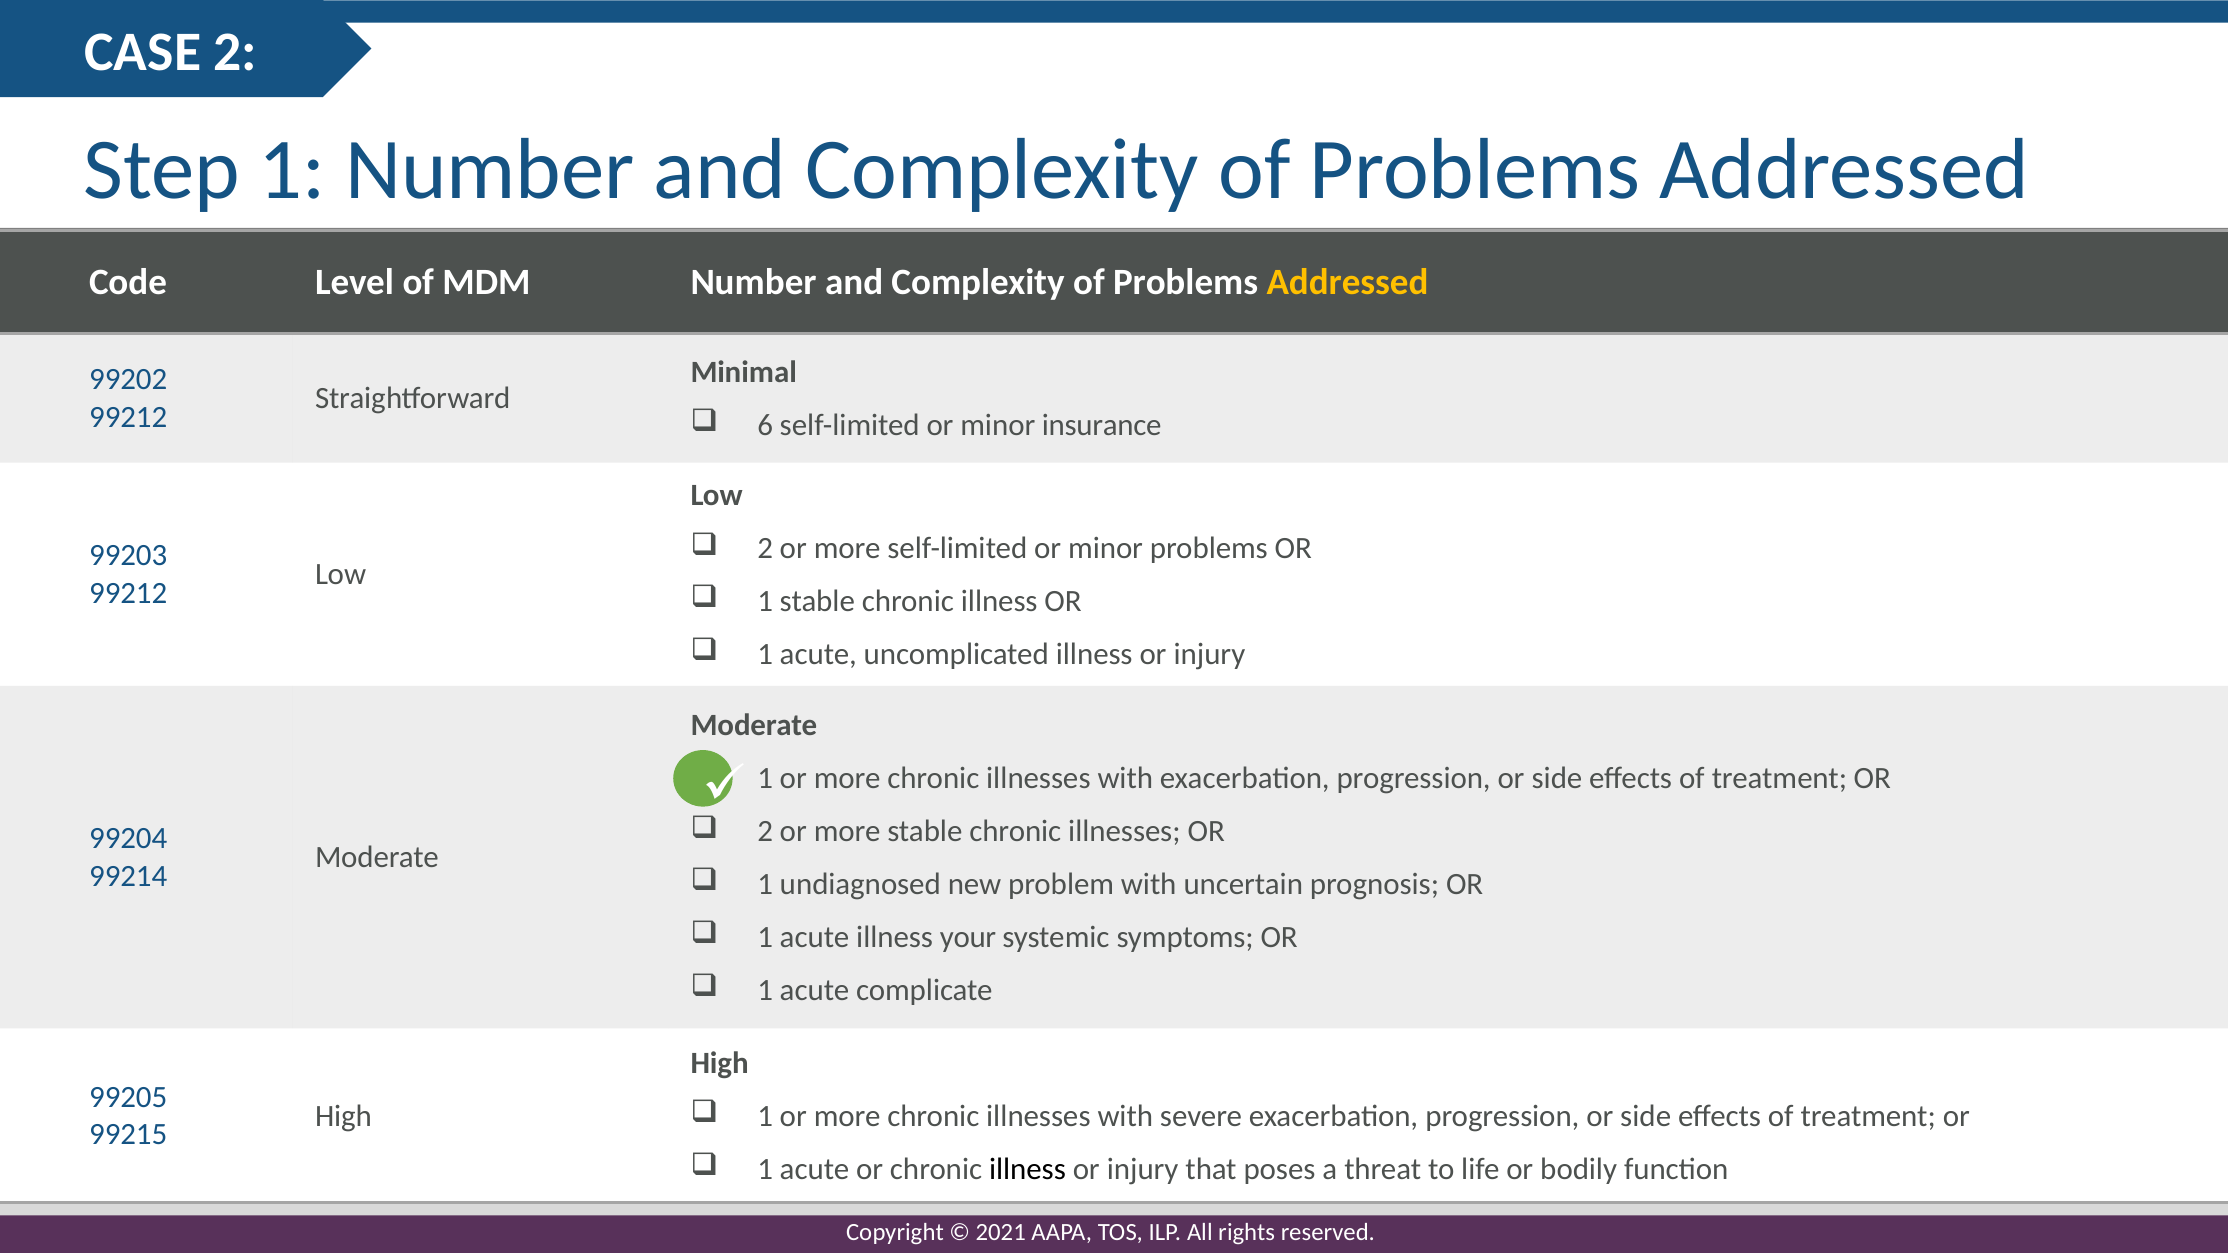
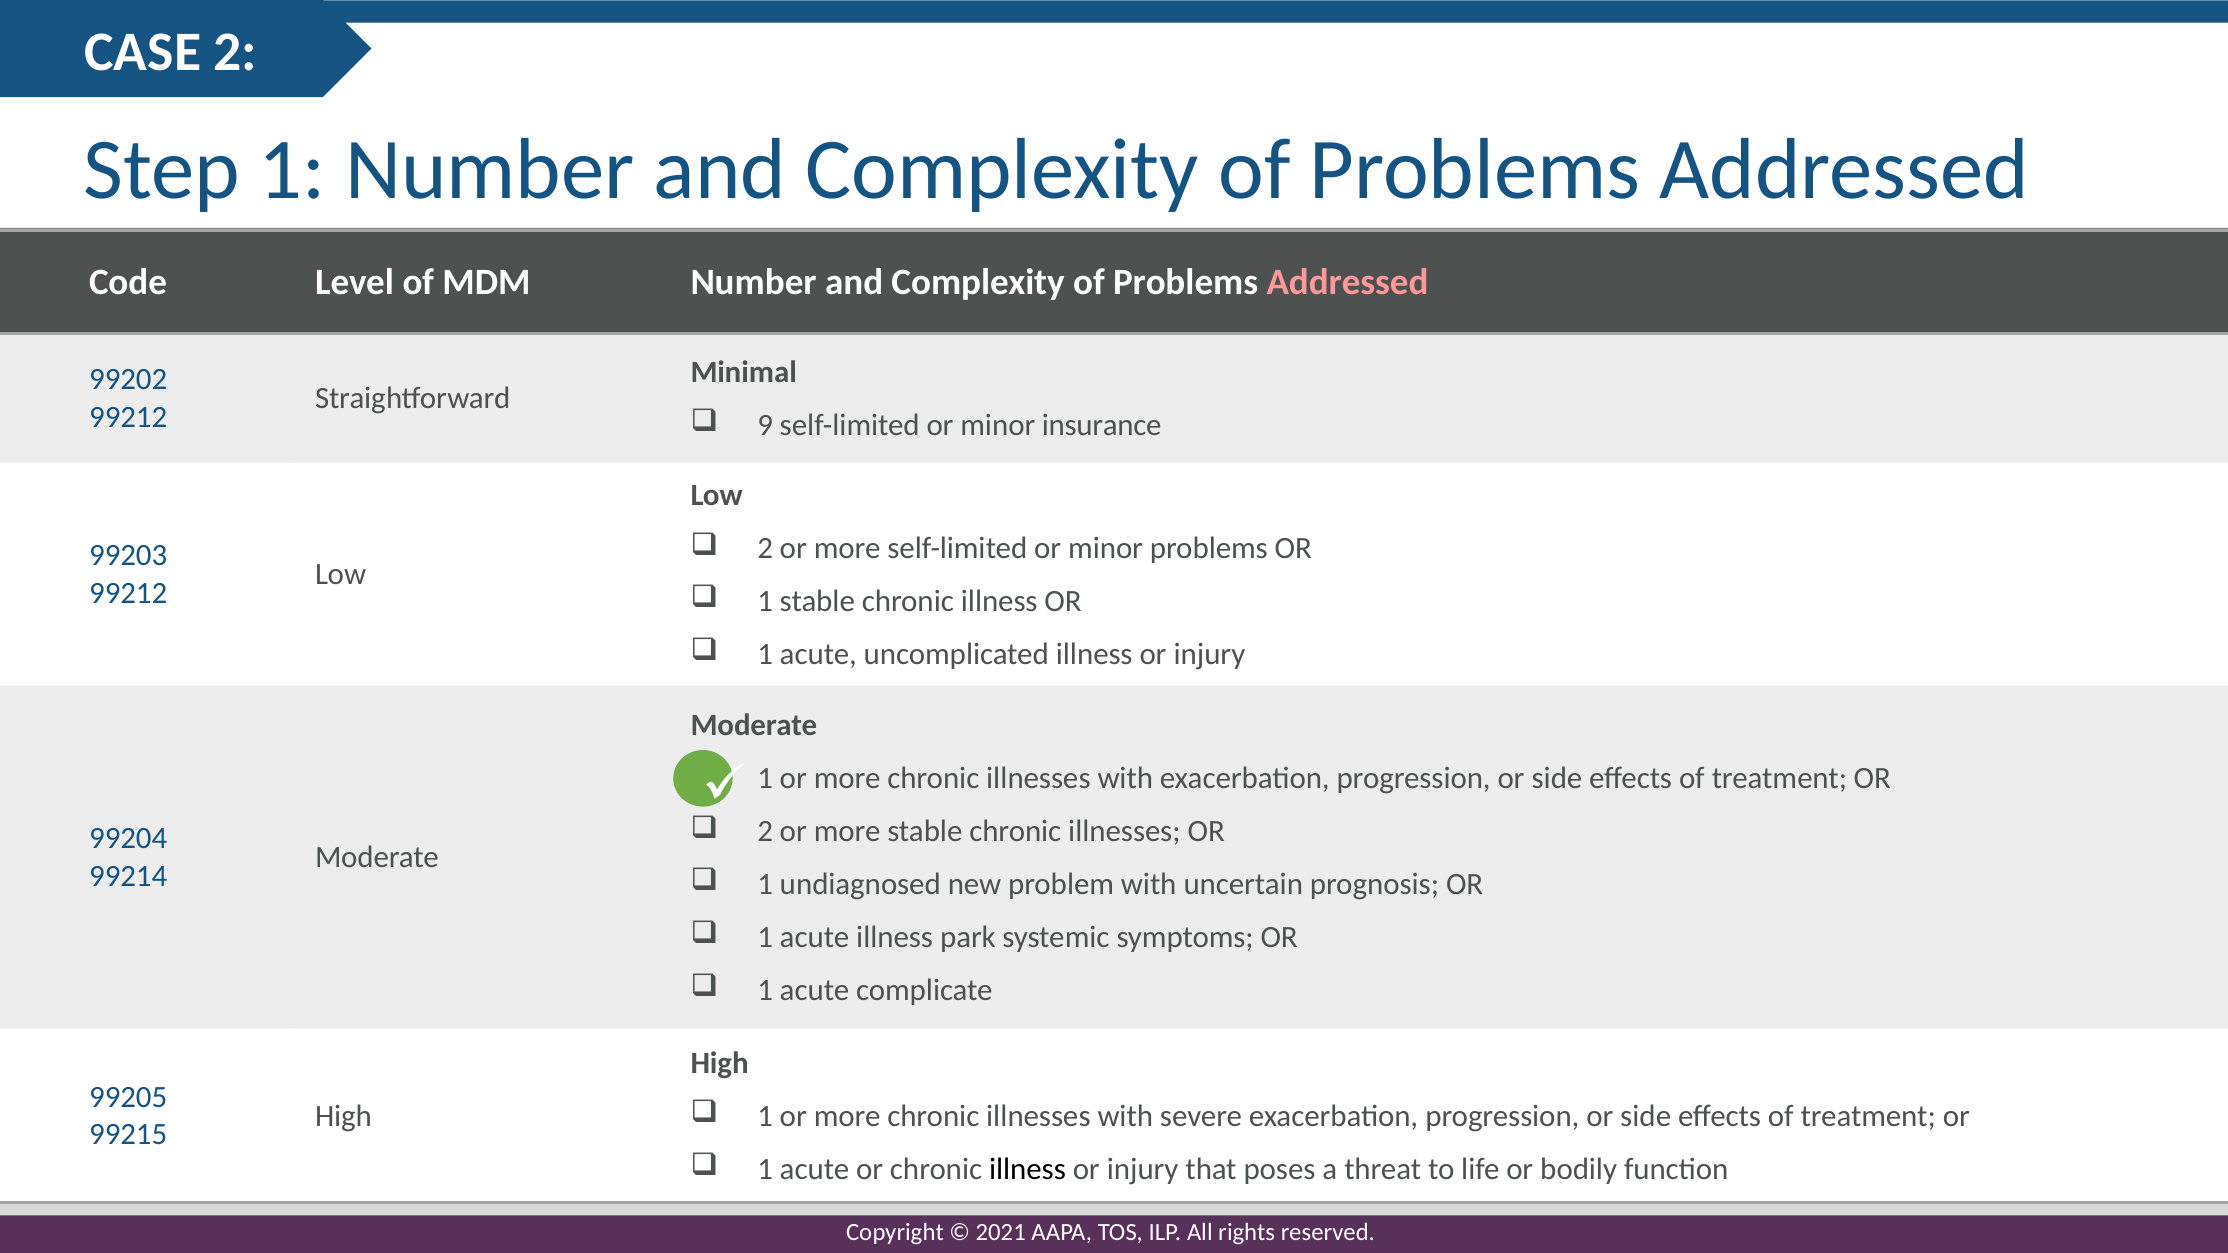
Addressed colour: yellow -> pink (1347, 283)
6: 6 -> 9 (765, 425)
your: your -> park (968, 937)
